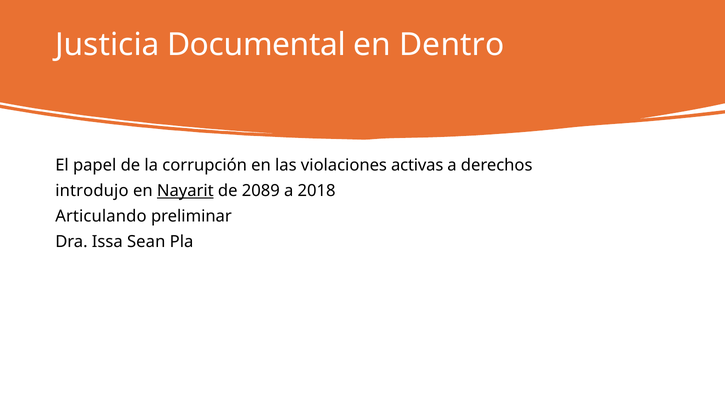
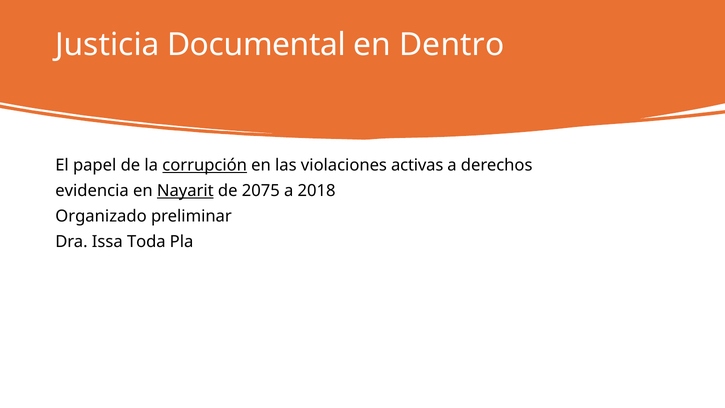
corrupción underline: none -> present (205, 165)
introdujo: introdujo -> evidencia (92, 191)
2089: 2089 -> 2075 (261, 191)
Articulando: Articulando -> Organizado (101, 216)
Sean: Sean -> Toda (146, 242)
